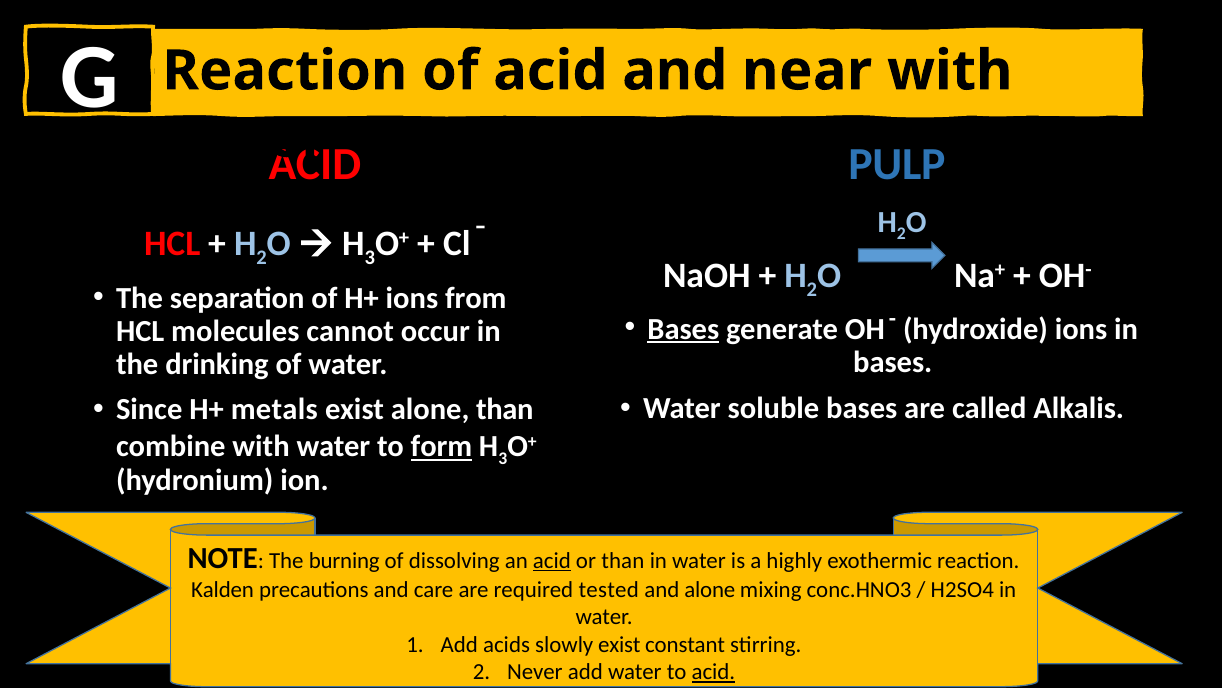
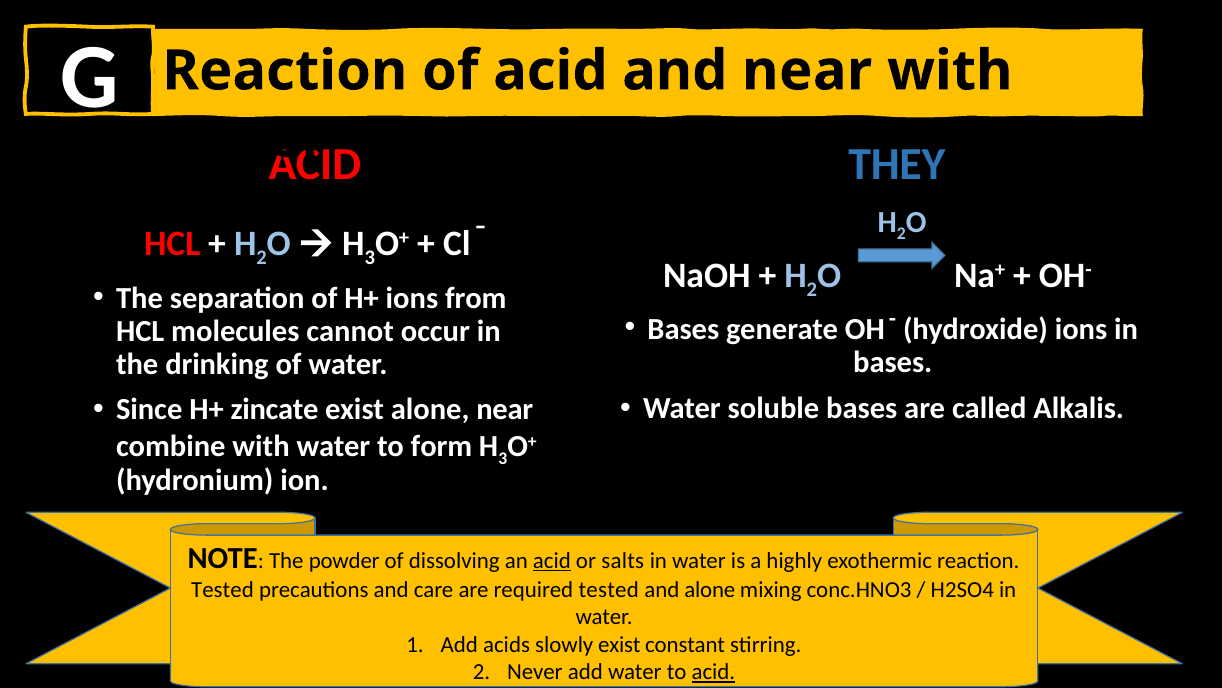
PULP: PULP -> THEY (897, 164)
Bases underline: present -> none (683, 329)
metals: metals -> zincate (275, 410)
alone than: than -> near (505, 410)
form underline: present -> none (441, 446)
burning: burning -> powder (344, 560)
or than: than -> salts (623, 560)
Kalden: Kalden -> Tested (222, 589)
